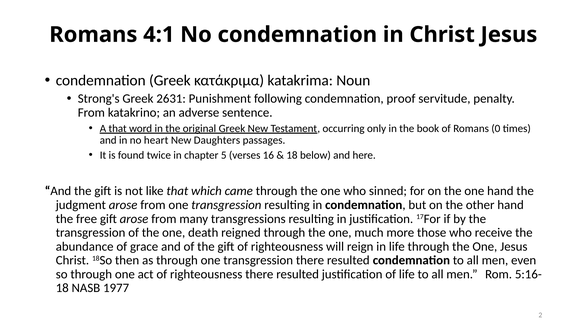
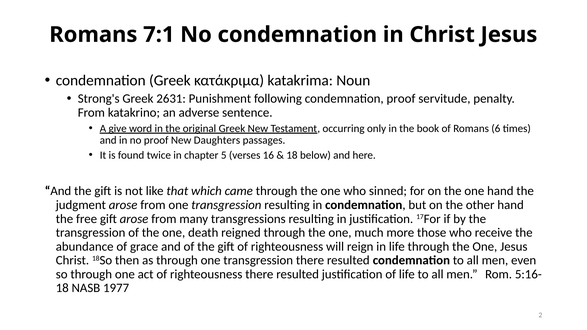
4:1: 4:1 -> 7:1 (159, 35)
A that: that -> give (118, 128)
0: 0 -> 6 (496, 128)
no heart: heart -> proof (156, 140)
